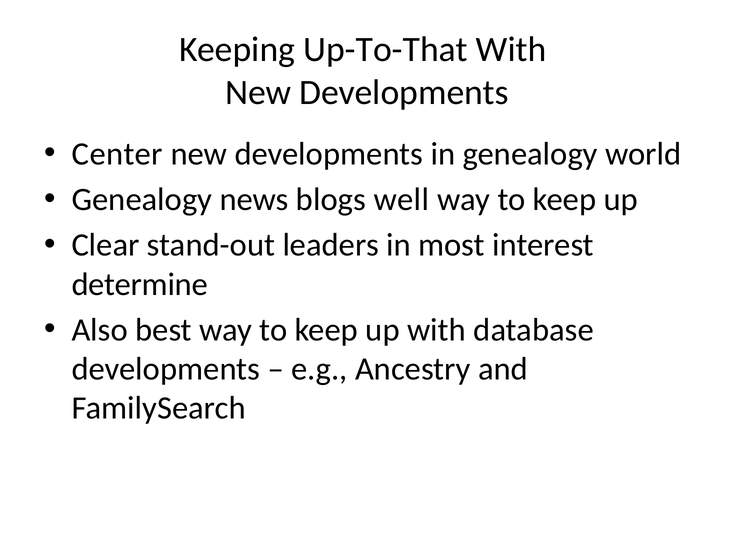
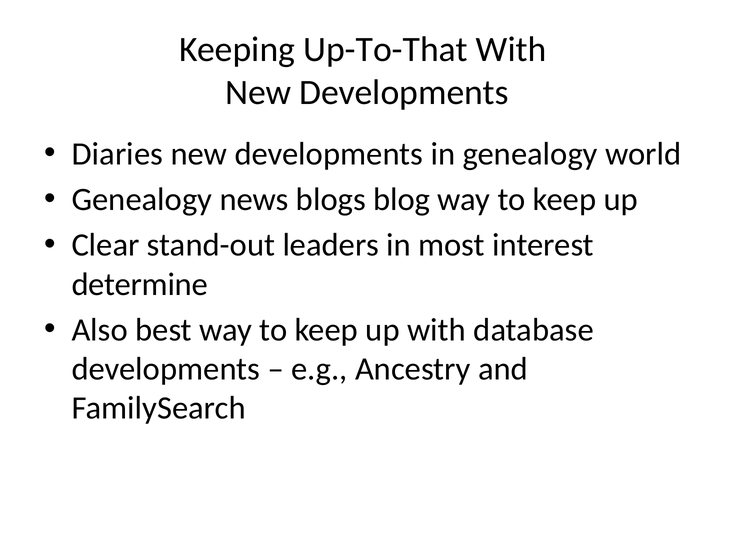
Center: Center -> Diaries (117, 154)
well: well -> blog (402, 200)
